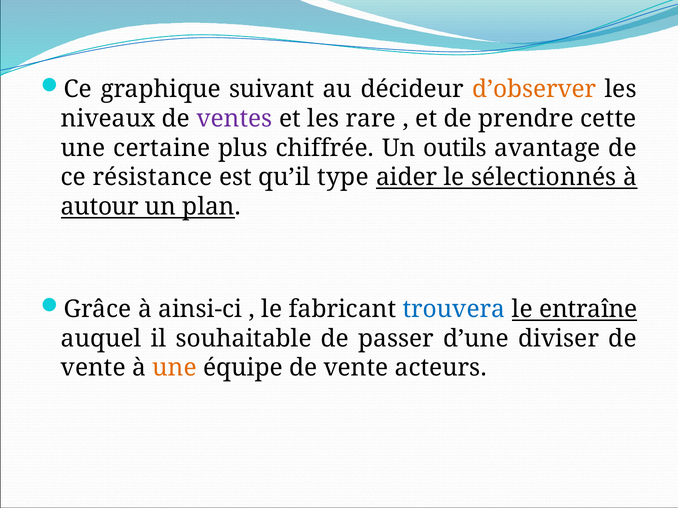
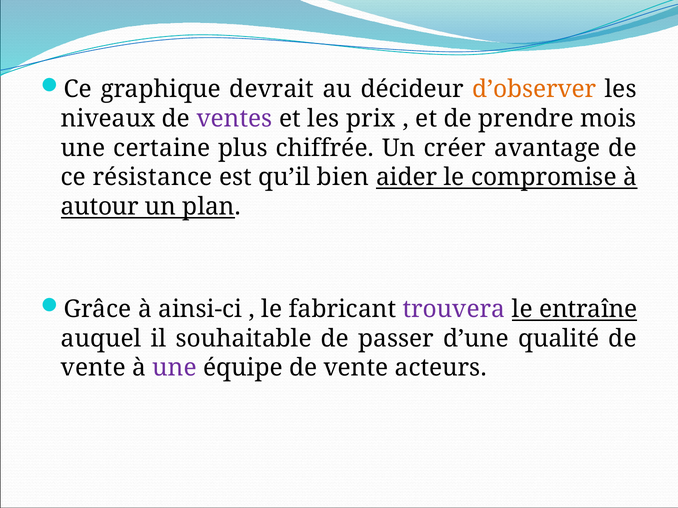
suivant: suivant -> devrait (272, 89)
rare: rare -> prix (371, 119)
cette: cette -> mois (608, 119)
outils: outils -> créer (455, 148)
type: type -> bien (343, 177)
sélectionnés: sélectionnés -> compromise (544, 177)
trouvera colour: blue -> purple (454, 310)
diviser: diviser -> qualité (559, 339)
une colour: orange -> purple (174, 368)
